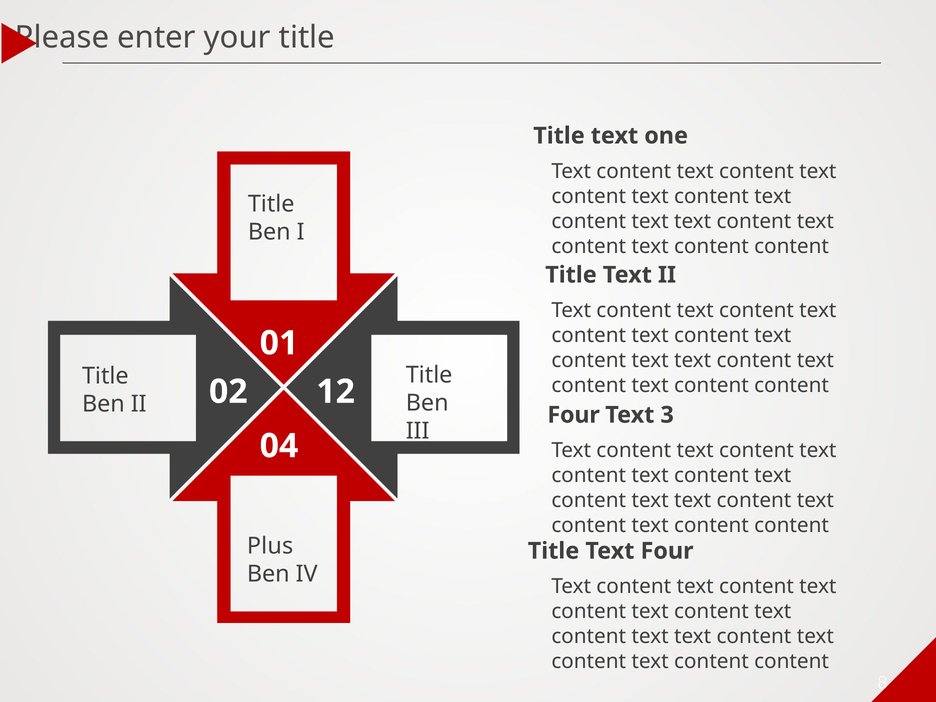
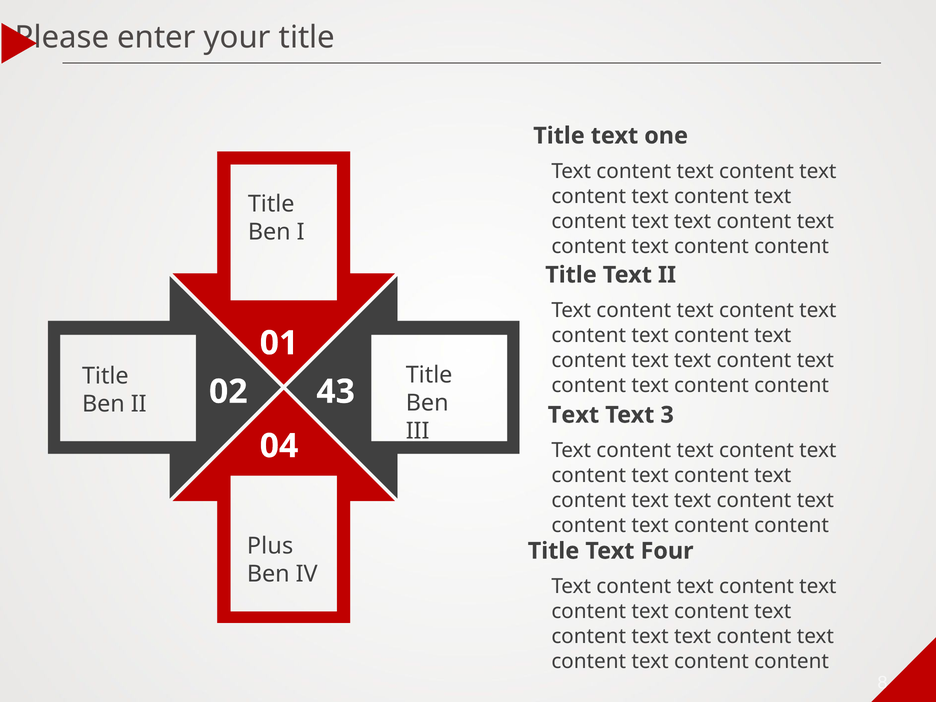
12: 12 -> 43 (336, 392)
Four: Four -> Text (573, 415)
